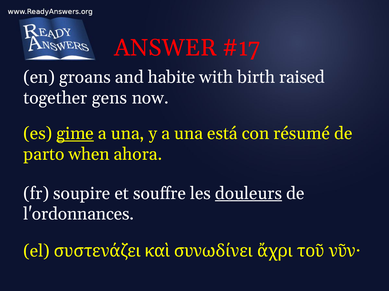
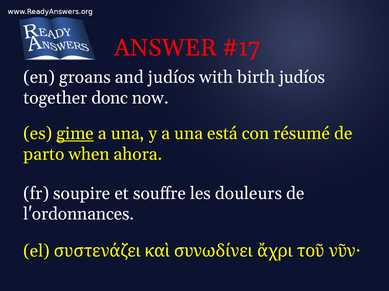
and habite: habite -> judíos (171, 78)
birth raised: raised -> judíos (302, 78)
gens: gens -> donc (110, 98)
douleurs underline: present -> none (249, 194)
